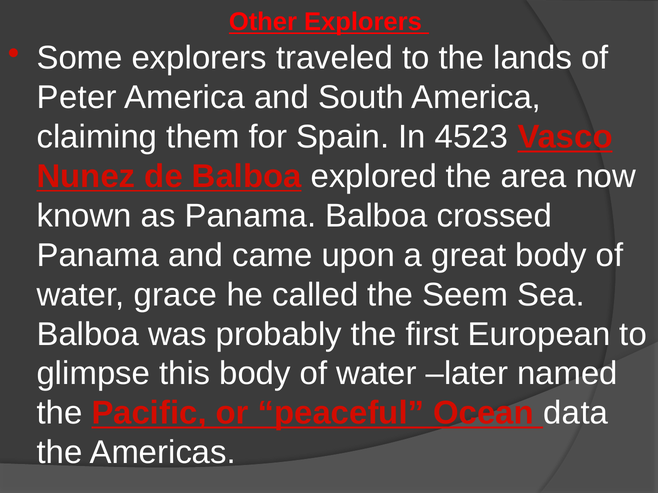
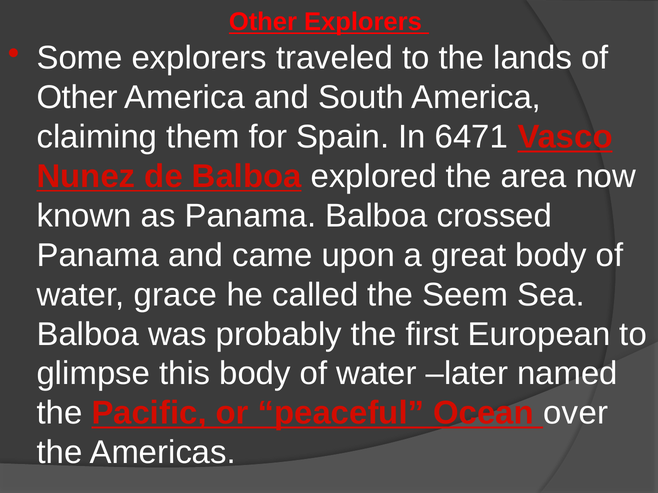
Peter: Peter -> Other (77, 98)
4523: 4523 -> 6471 (471, 137)
data: data -> over (576, 414)
